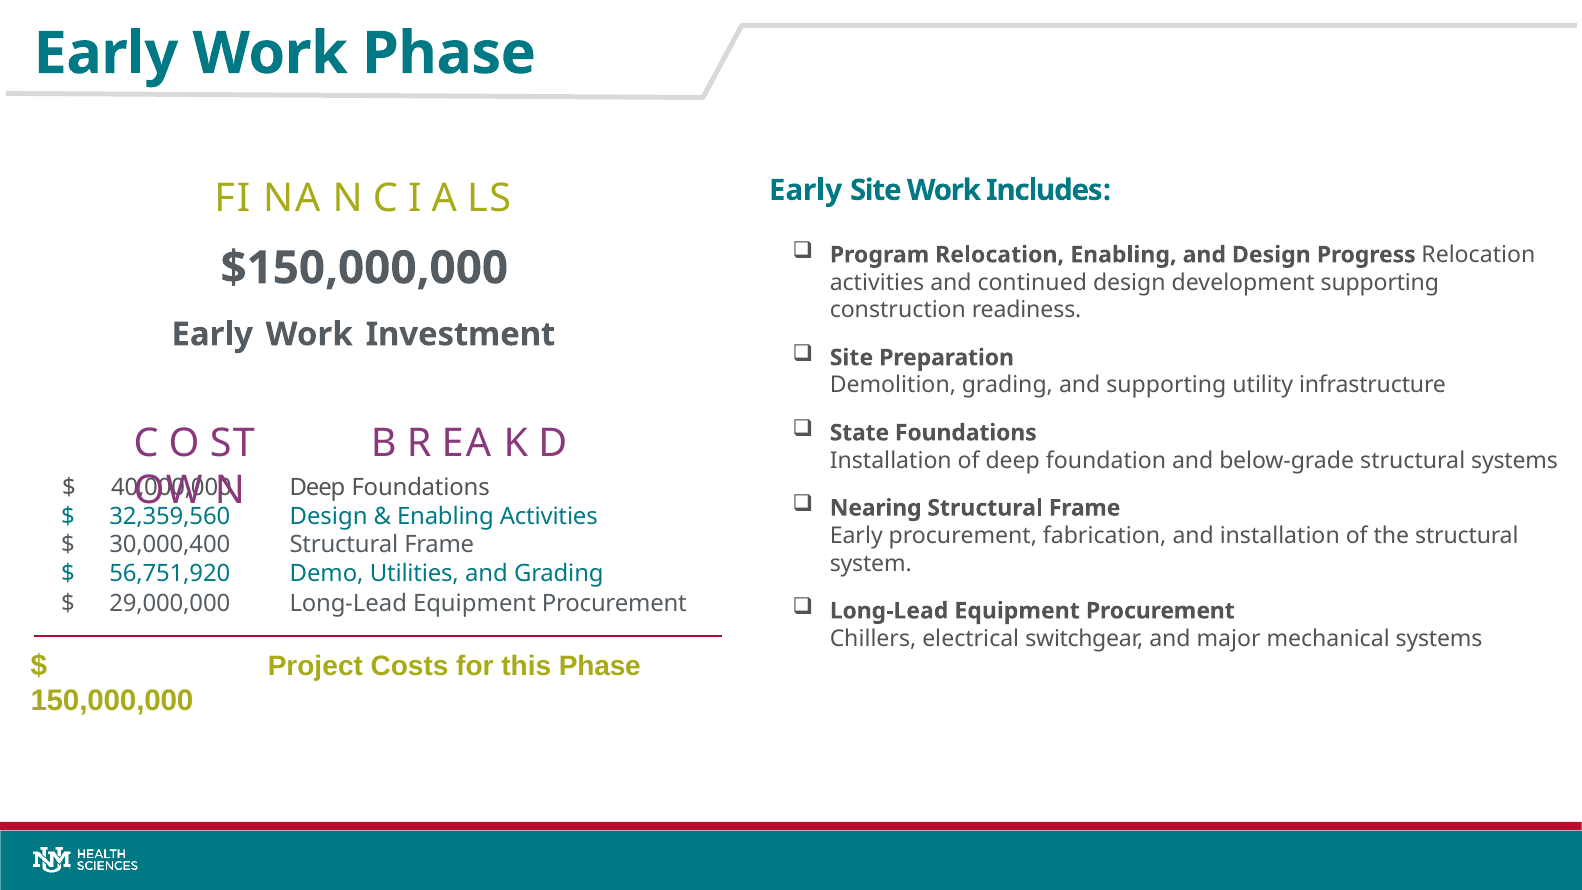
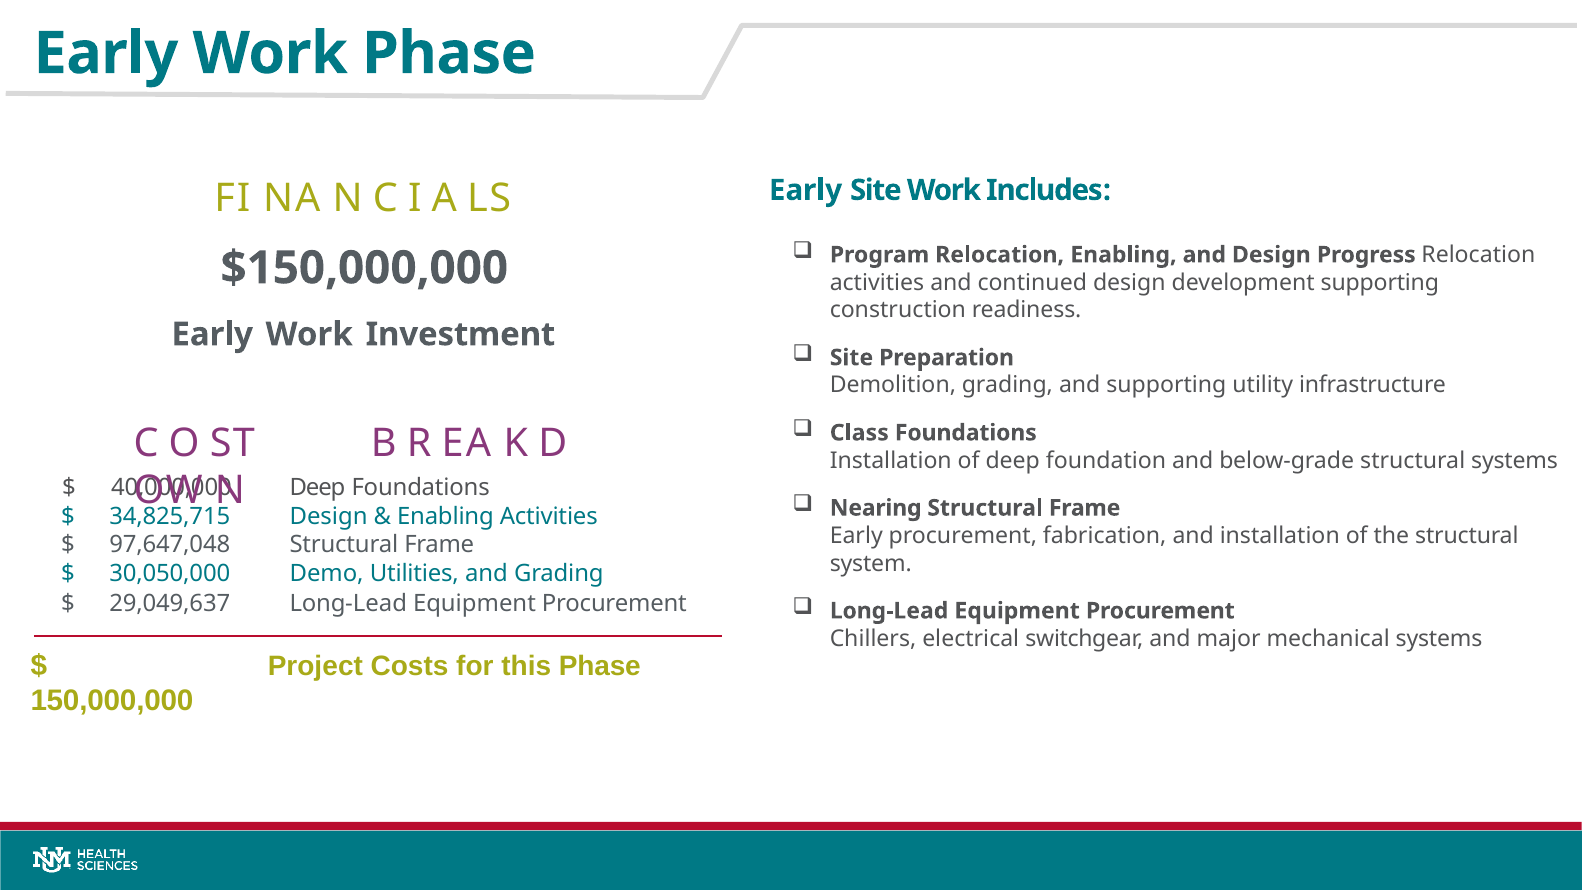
State: State -> Class (859, 433)
32,359,560: 32,359,560 -> 34,825,715 (170, 516)
30,000,400: 30,000,400 -> 97,647,048 (170, 545)
56,751,920: 56,751,920 -> 30,050,000 (170, 573)
29,000,000: 29,000,000 -> 29,049,637 (170, 604)
